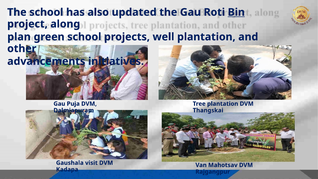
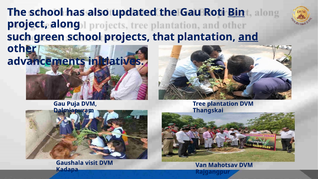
plan: plan -> such (19, 37)
well: well -> that (164, 37)
and underline: none -> present (248, 37)
